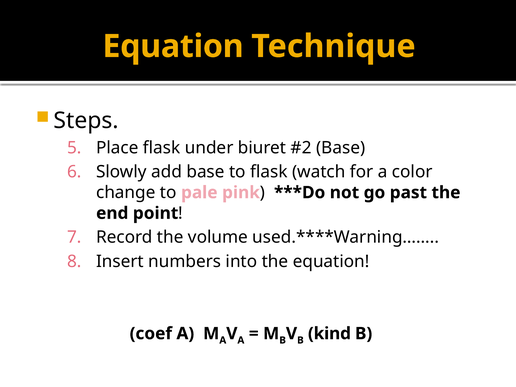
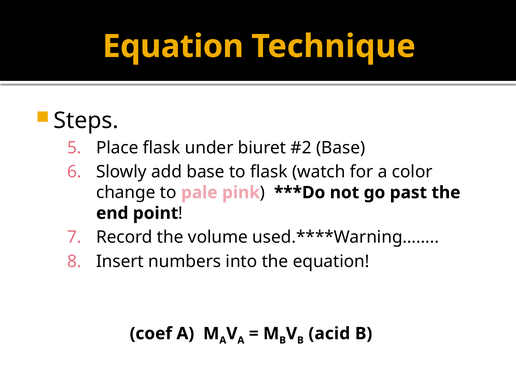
kind: kind -> acid (329, 334)
